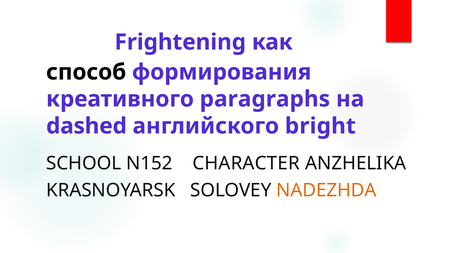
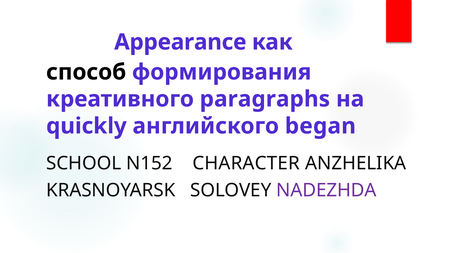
Frightening: Frightening -> Appearance (180, 42)
dashed: dashed -> quickly (86, 126)
bright: bright -> began (320, 126)
NADEZHDA colour: orange -> purple (326, 191)
